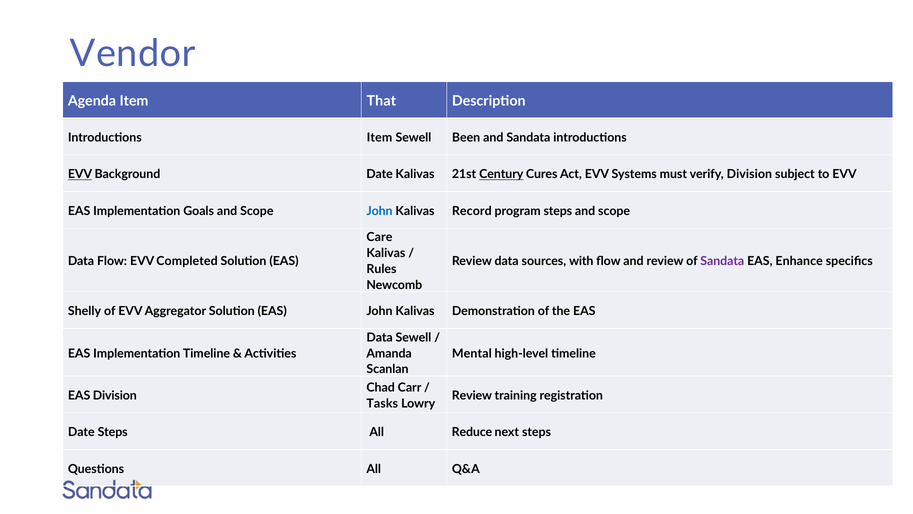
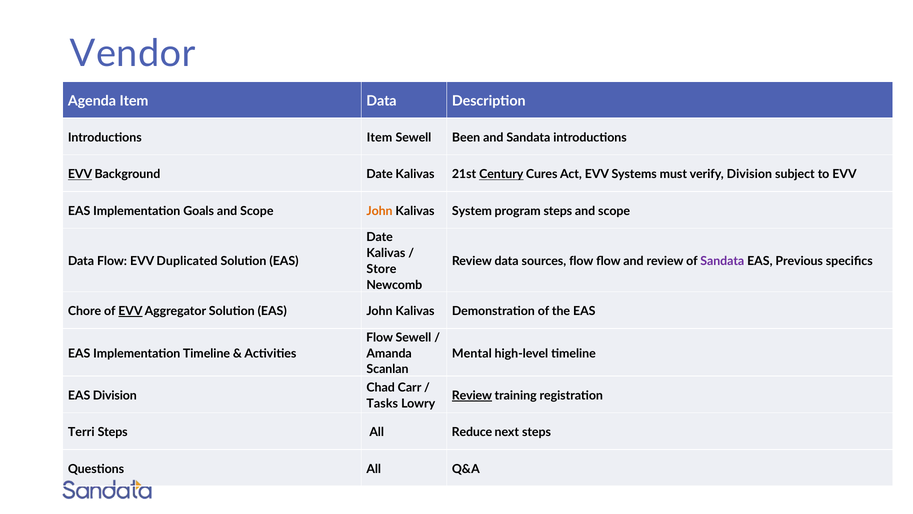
Item That: That -> Data (381, 101)
John colour: blue -> orange (380, 211)
Record: Record -> System (472, 211)
Care: Care -> Date (380, 237)
Completed: Completed -> Duplicated (187, 261)
sources with: with -> flow (581, 261)
Enhance: Enhance -> Previous (799, 261)
Rules: Rules -> Store (381, 269)
Shelly: Shelly -> Chore (85, 311)
EVV underline: none -> present (130, 311)
Data: Data -> Flow (380, 337)
Review underline: none -> present (472, 395)
Date: Date -> Terri (81, 432)
